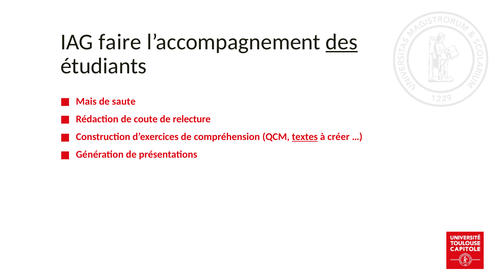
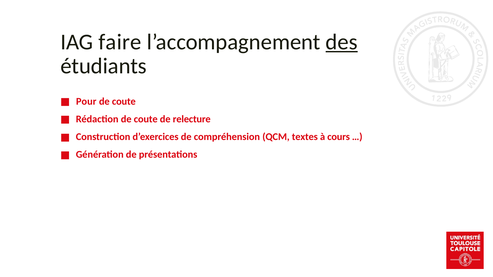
Mais: Mais -> Pour (86, 102)
saute: saute -> coute (124, 102)
textes underline: present -> none (305, 137)
créer: créer -> cours (339, 137)
